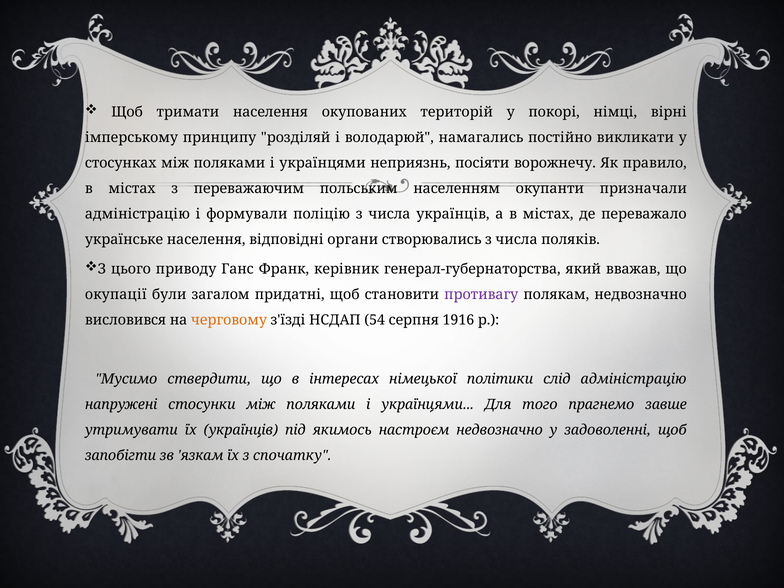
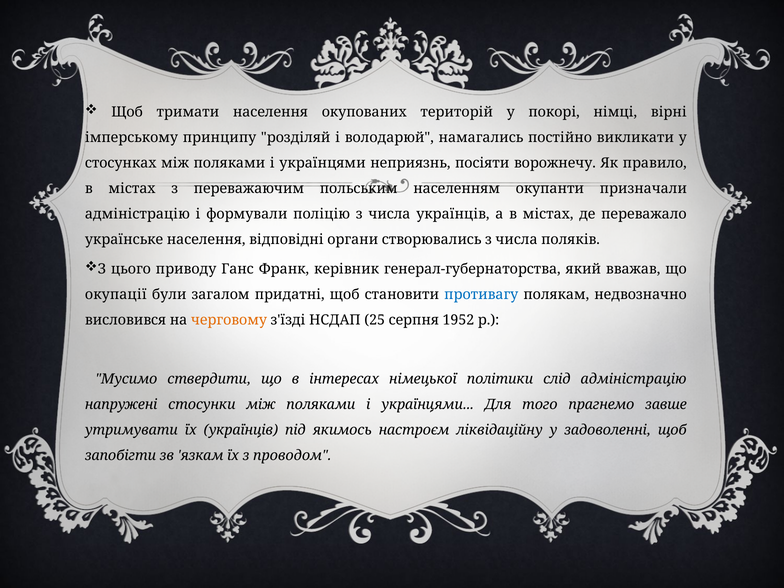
противагу colour: purple -> blue (481, 295)
54: 54 -> 25 (375, 320)
1916: 1916 -> 1952 (458, 320)
настроєм недвозначно: недвозначно -> ліквідаційну (499, 430)
спочатку: спочатку -> проводом (292, 455)
